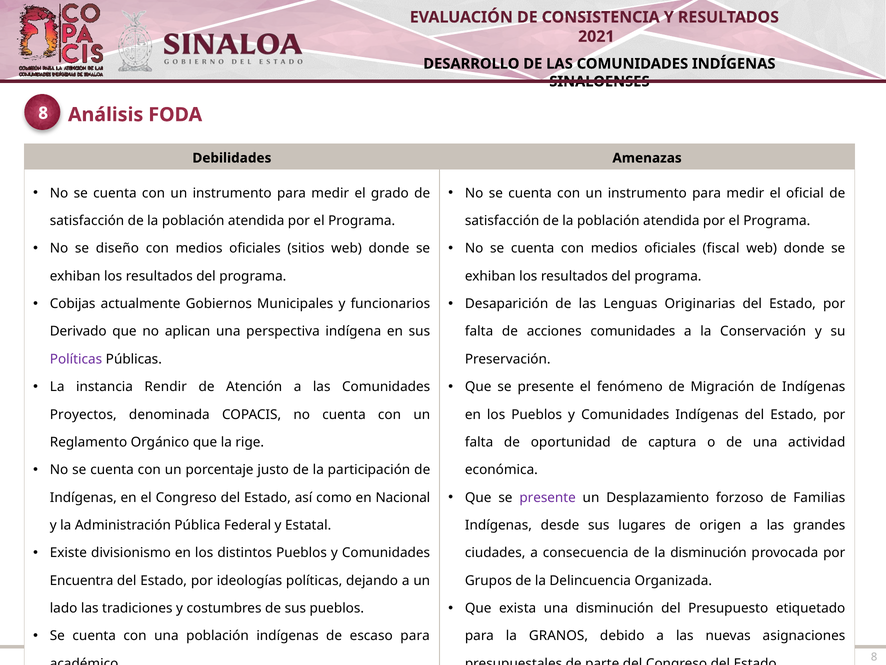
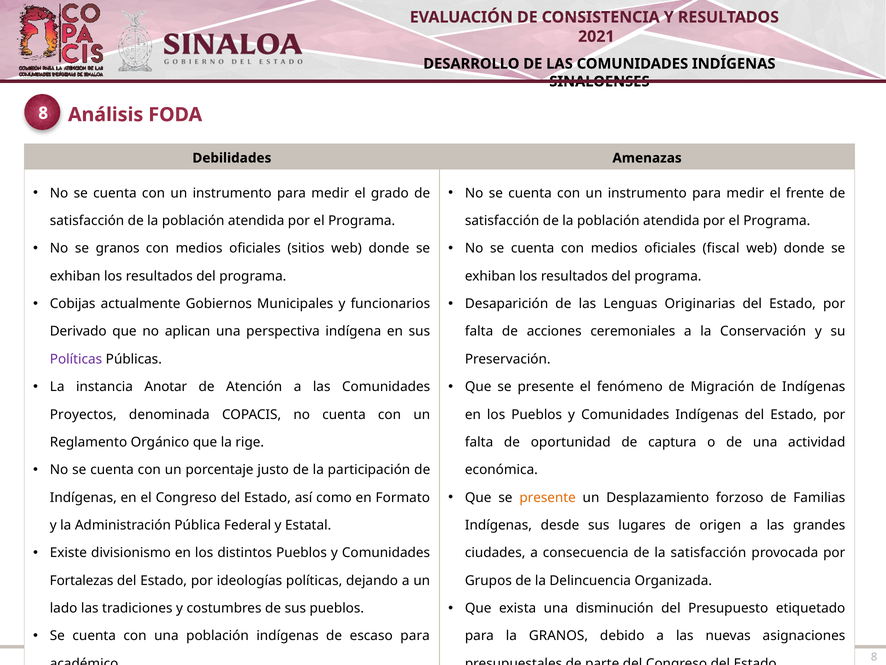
oficial: oficial -> frente (805, 193)
se diseño: diseño -> granos (118, 248)
acciones comunidades: comunidades -> ceremoniales (633, 331)
Rendir: Rendir -> Anotar (166, 387)
presente colour: purple -> orange (548, 497)
Nacional: Nacional -> Formato (403, 497)
la disminución: disminución -> satisfacción (708, 553)
Encuentra: Encuentra -> Fortalezas (82, 580)
